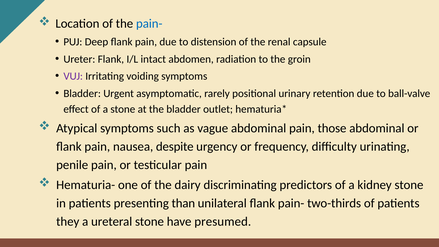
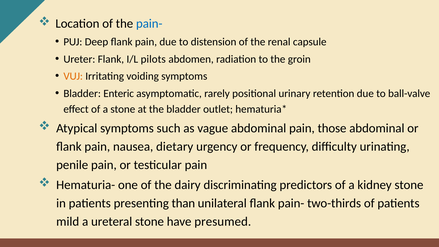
intact: intact -> pilots (153, 59)
VUJ colour: purple -> orange (73, 76)
Urgent: Urgent -> Enteric (119, 93)
despite: despite -> dietary (175, 147)
they: they -> mild (68, 222)
